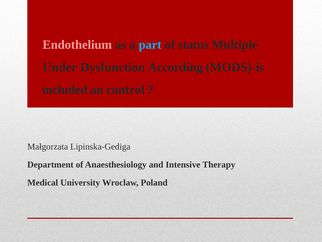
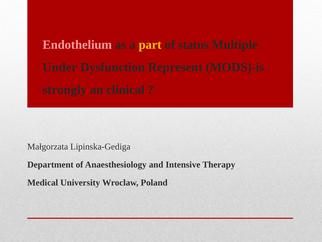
part colour: light blue -> yellow (150, 45)
According: According -> Represent (175, 67)
included: included -> strongly (65, 90)
control: control -> clinical (125, 90)
